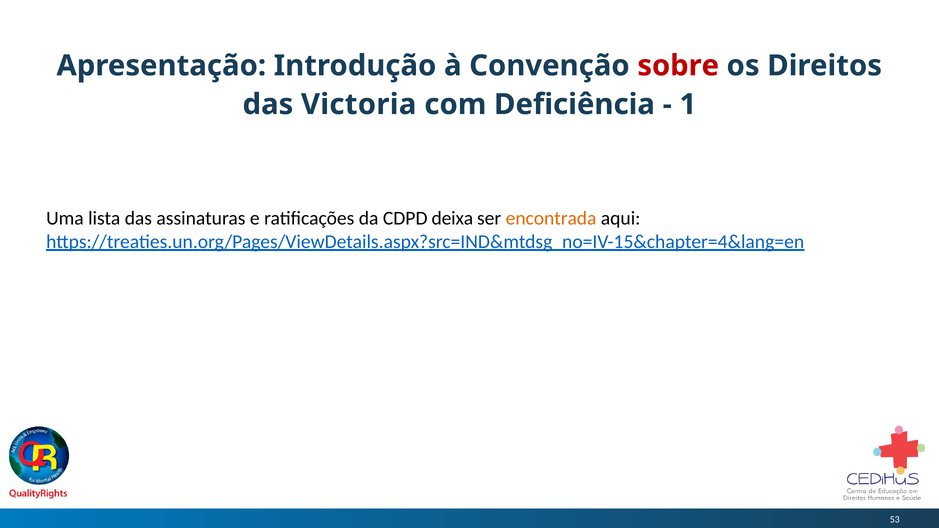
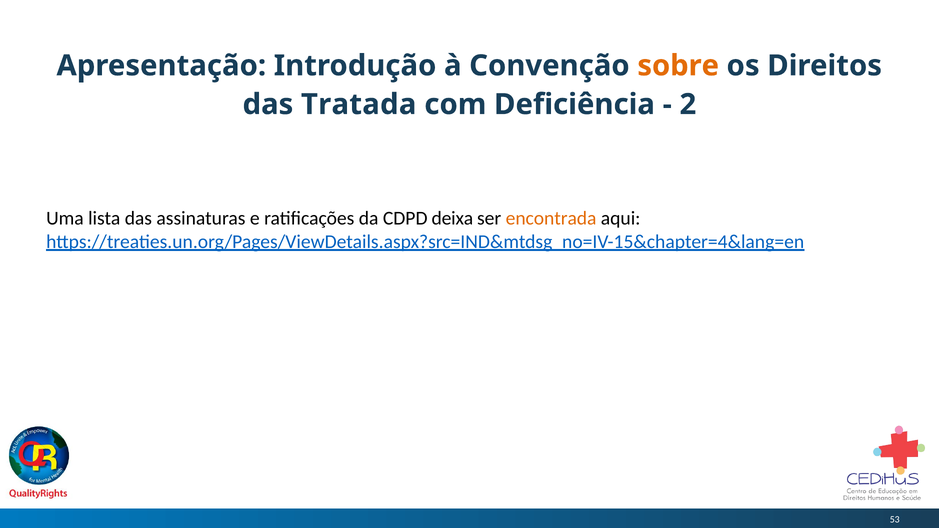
sobre colour: red -> orange (678, 66)
Victoria: Victoria -> Tratada (359, 104)
1: 1 -> 2 (688, 104)
